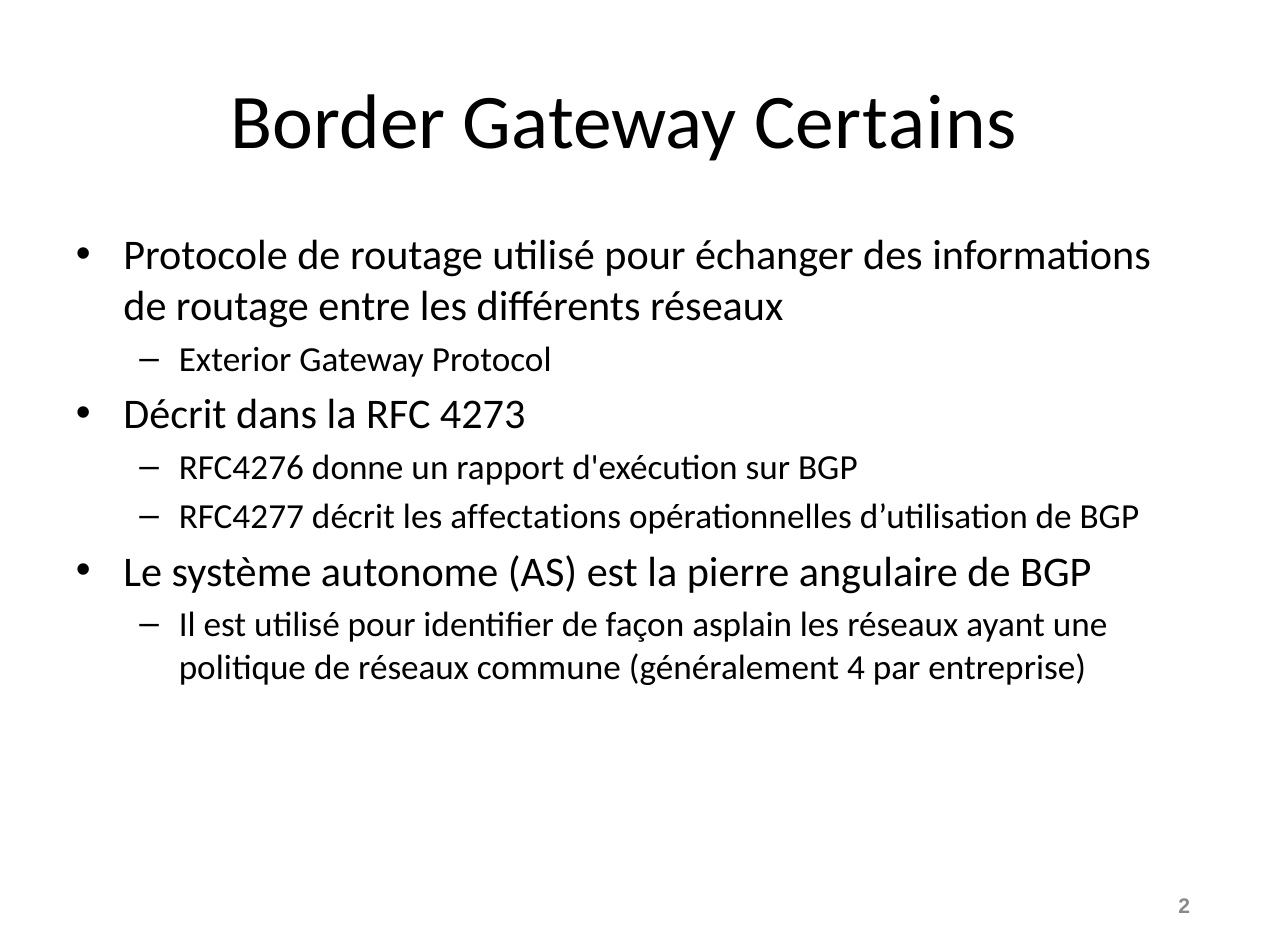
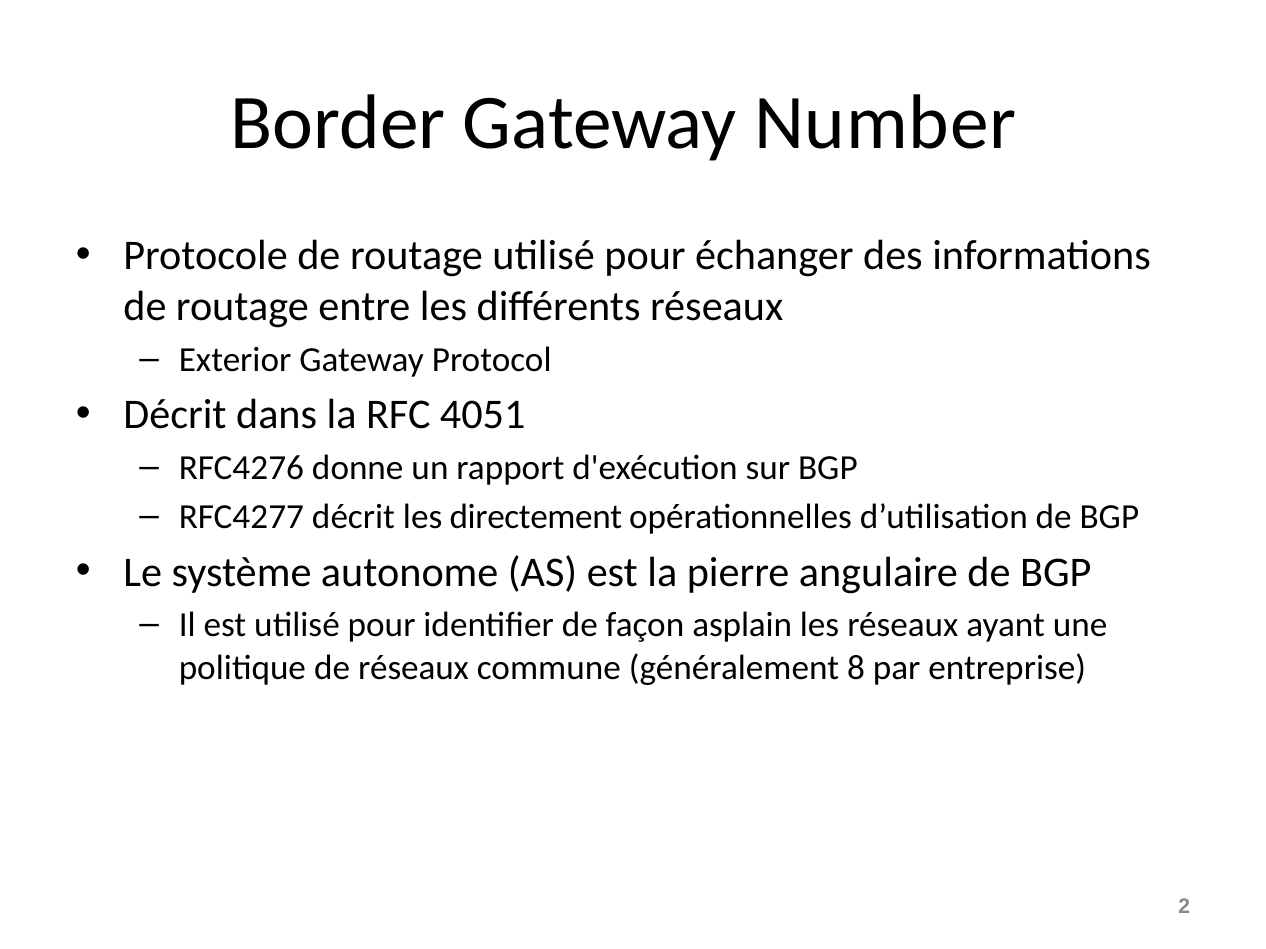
Certains: Certains -> Number (885, 123)
4273: 4273 -> 4051 (483, 415)
affectations: affectations -> directement (536, 517)
4: 4 -> 8 (856, 668)
